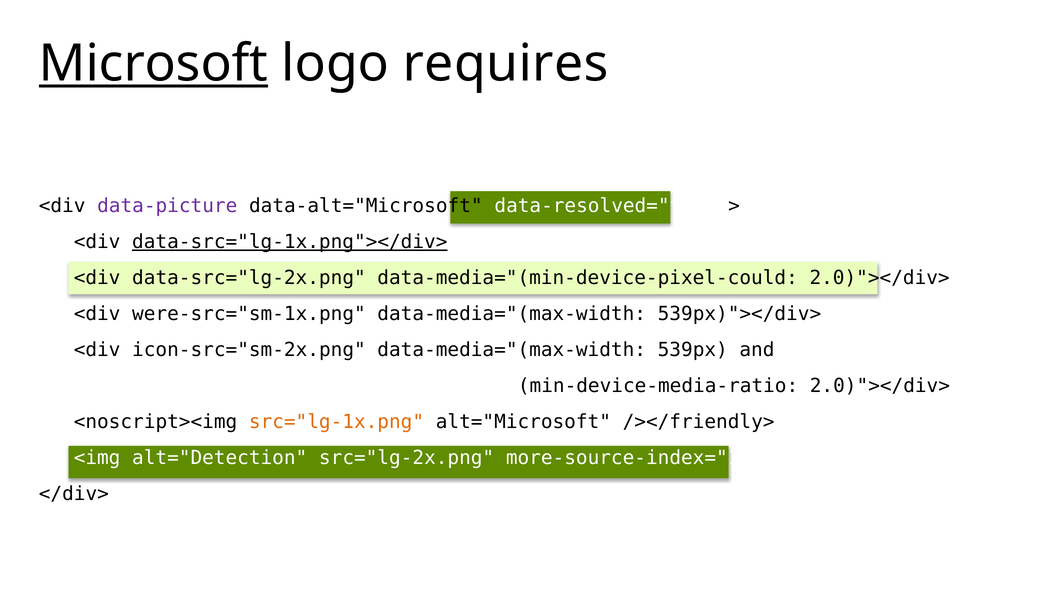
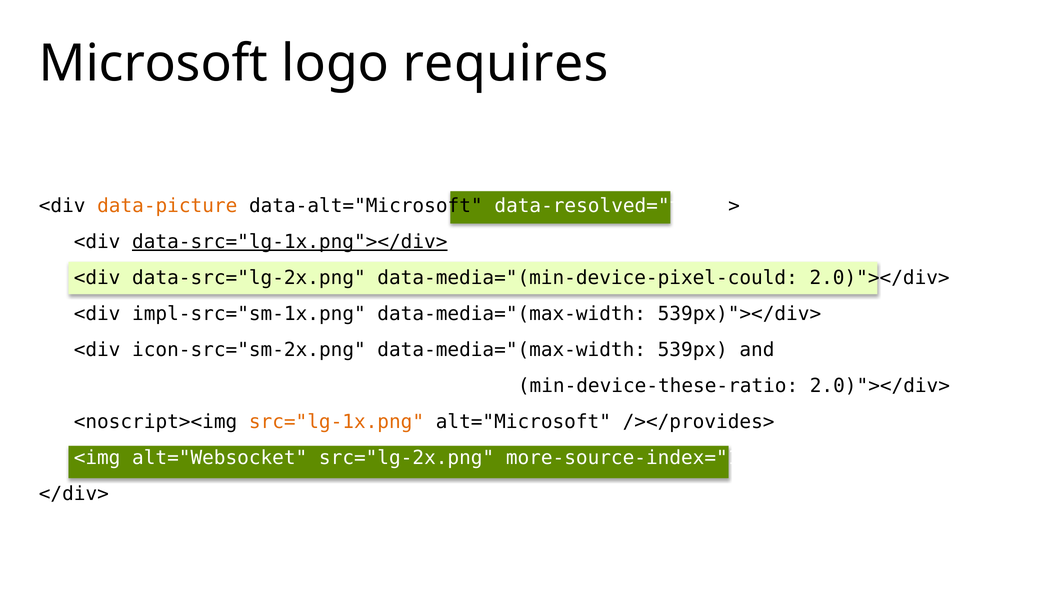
Microsoft underline: present -> none (153, 64)
data-picture colour: purple -> orange (167, 206)
were-src="sm-1x.png: were-src="sm-1x.png -> impl-src="sm-1x.png (249, 314)
min-device-media-ratio: min-device-media-ratio -> min-device-these-ratio (658, 386)
/></friendly>: /></friendly> -> /></provides> (699, 422)
alt="Detection: alt="Detection -> alt="Websocket (220, 458)
